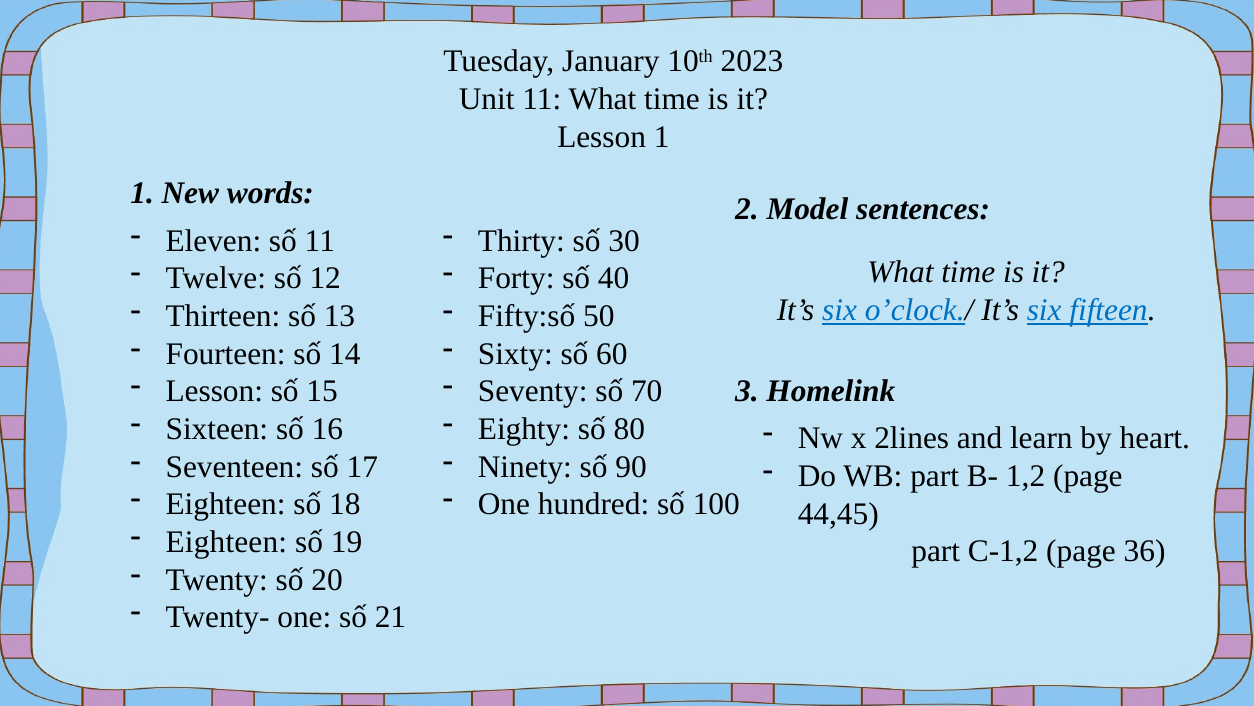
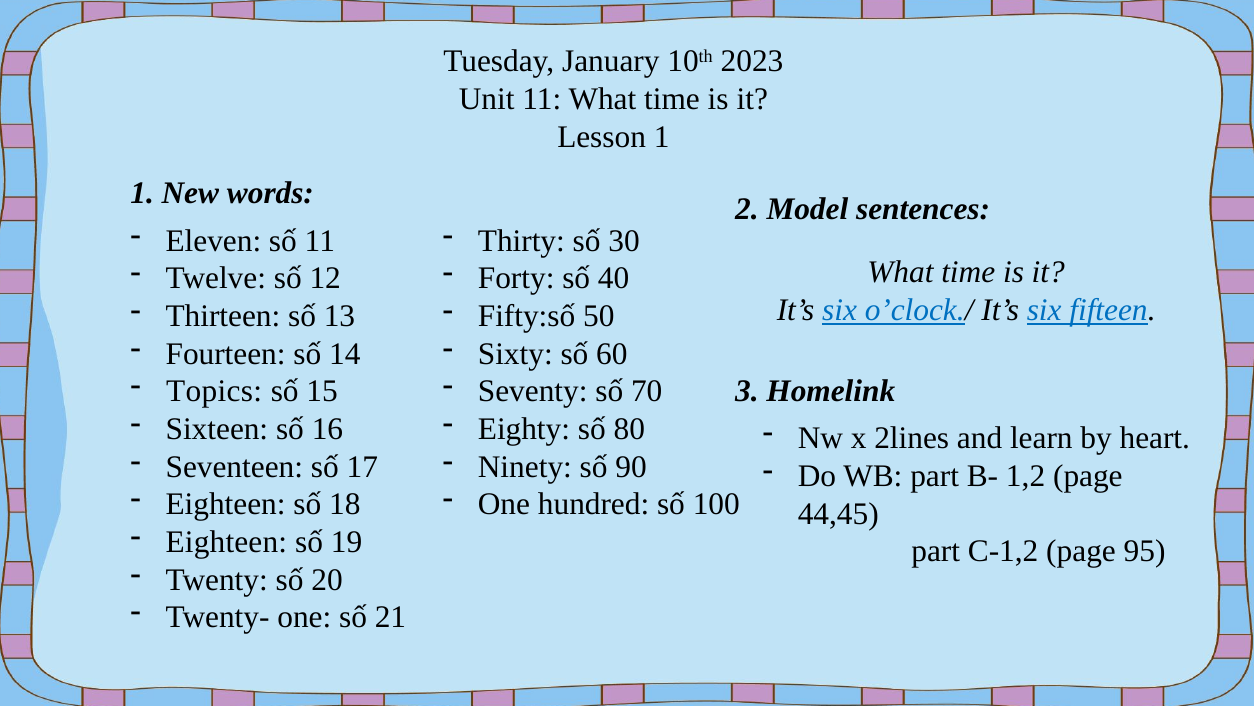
Lesson: Lesson -> Topics (214, 391)
36: 36 -> 95 (1145, 551)
